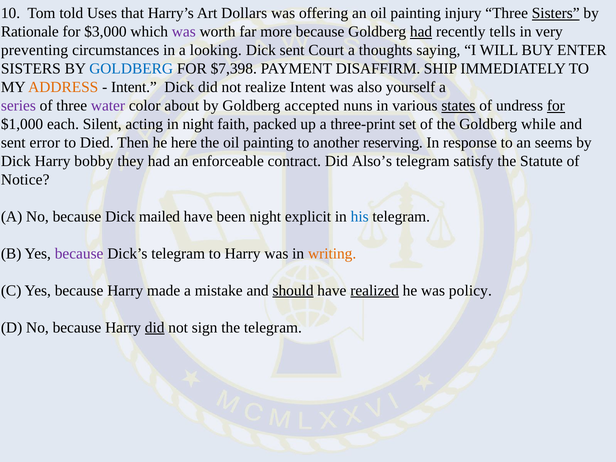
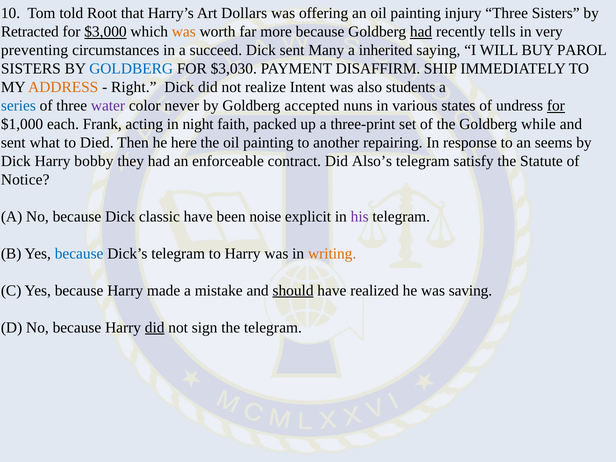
Uses: Uses -> Root (102, 13)
Sisters underline: present -> none (556, 13)
Rationale: Rationale -> Retracted (30, 32)
$3,000 underline: none -> present (105, 32)
was colour: purple -> orange (184, 32)
looking: looking -> succeed (216, 50)
Court: Court -> Many (326, 50)
thoughts: thoughts -> inherited (386, 50)
ENTER: ENTER -> PAROL (582, 50)
$7,398: $7,398 -> $3,030 (234, 69)
Intent: Intent -> Right (134, 87)
yourself: yourself -> students (411, 87)
series colour: purple -> blue (18, 106)
about: about -> never (182, 106)
states underline: present -> none (458, 106)
Silent: Silent -> Frank (102, 124)
error: error -> what (45, 143)
reserving: reserving -> repairing (393, 143)
mailed: mailed -> classic (159, 217)
been night: night -> noise (265, 217)
his colour: blue -> purple (360, 217)
because colour: purple -> blue (79, 254)
realized underline: present -> none (375, 291)
policy: policy -> saving (470, 291)
